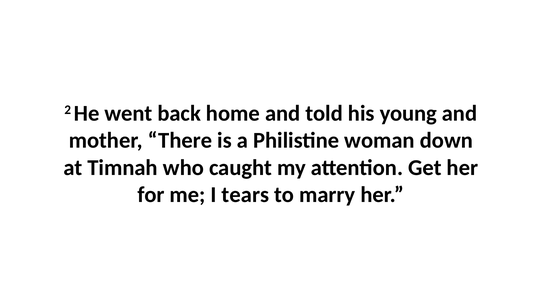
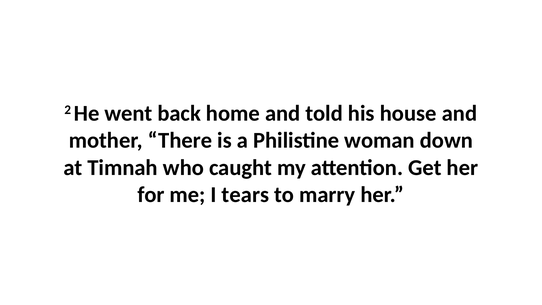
young: young -> house (408, 113)
